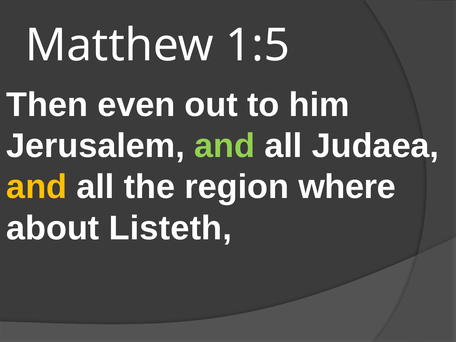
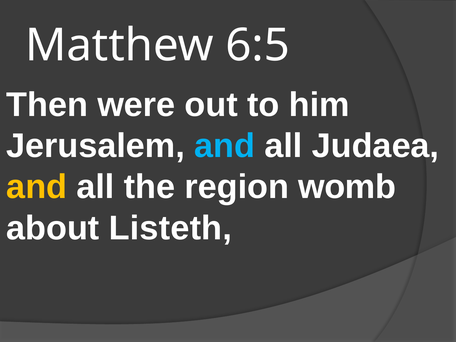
1:5: 1:5 -> 6:5 (258, 45)
even: even -> were (136, 105)
and colour: light green -> light blue (225, 146)
where: where -> womb (347, 187)
